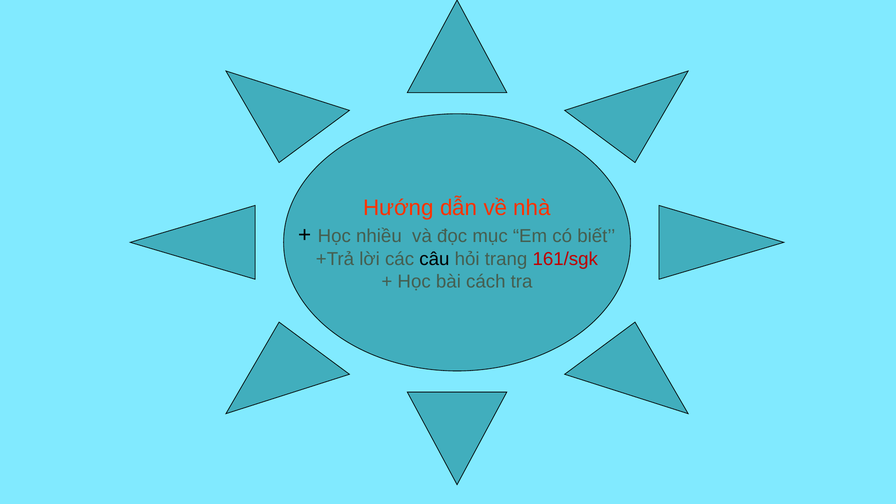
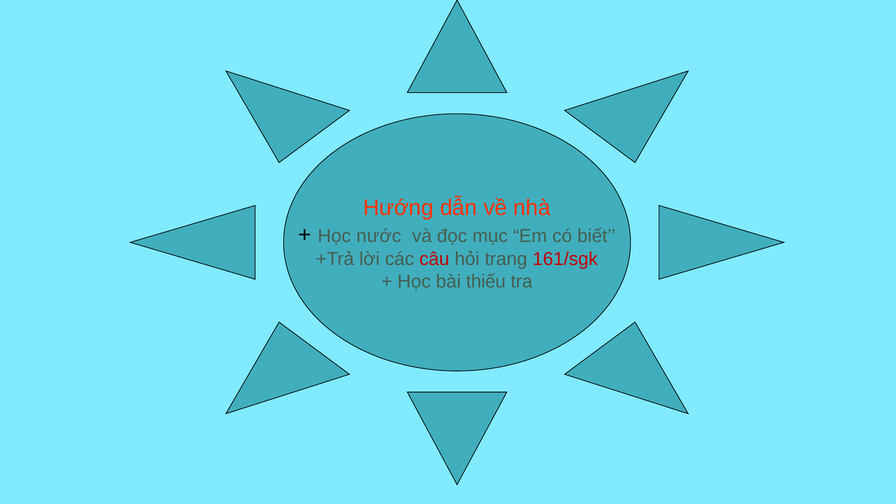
nhiều: nhiều -> nước (379, 236)
câu colour: black -> red (434, 259)
cách: cách -> thiếu (486, 282)
